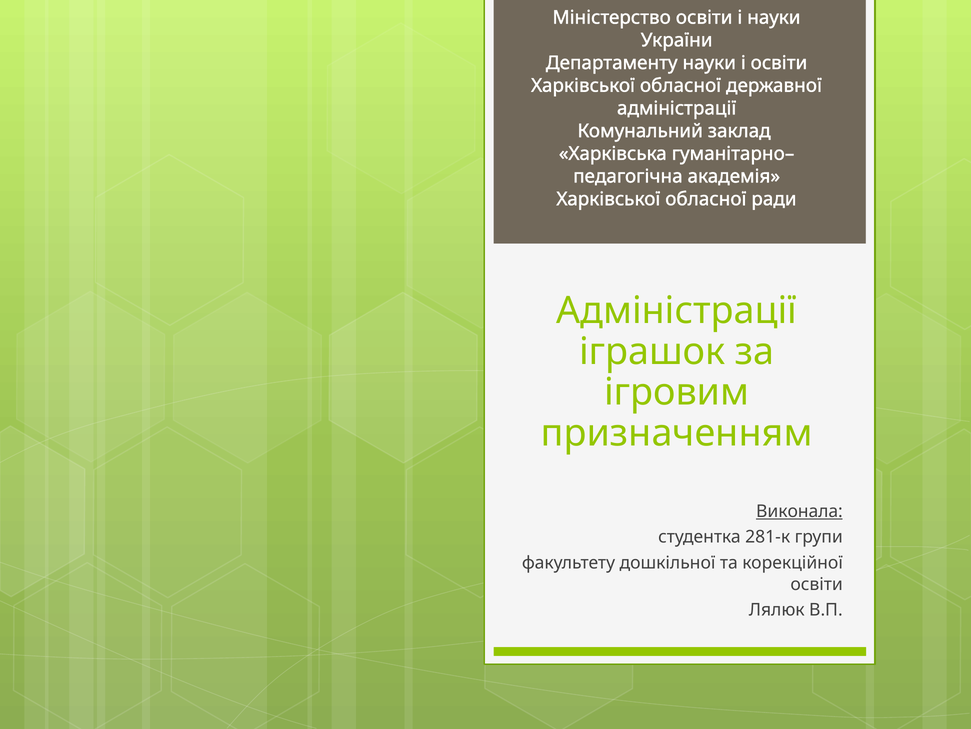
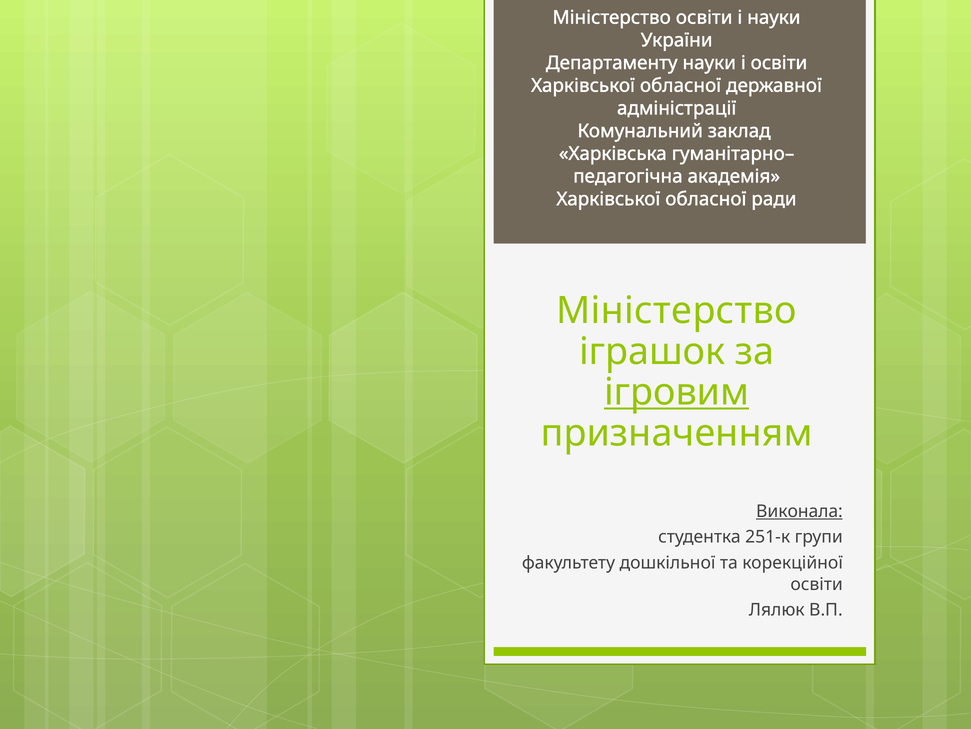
Адміністрації: Адміністрації -> Міністерство (676, 310)
ігровим underline: none -> present (677, 392)
281-к: 281-к -> 251-к (768, 537)
